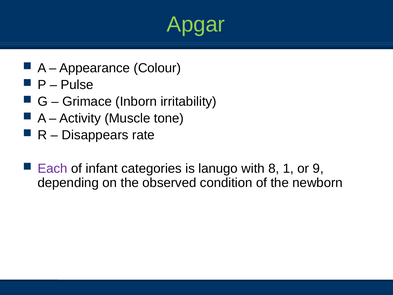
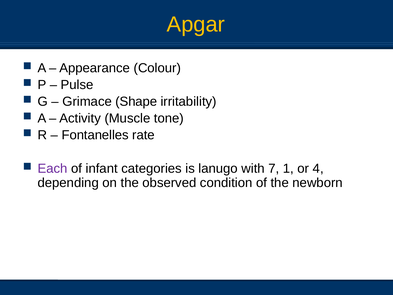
Apgar colour: light green -> yellow (196, 24)
Inborn: Inborn -> Shape (136, 101)
Disappears: Disappears -> Fontanelles (95, 135)
8: 8 -> 7 (274, 168)
9: 9 -> 4 (318, 168)
